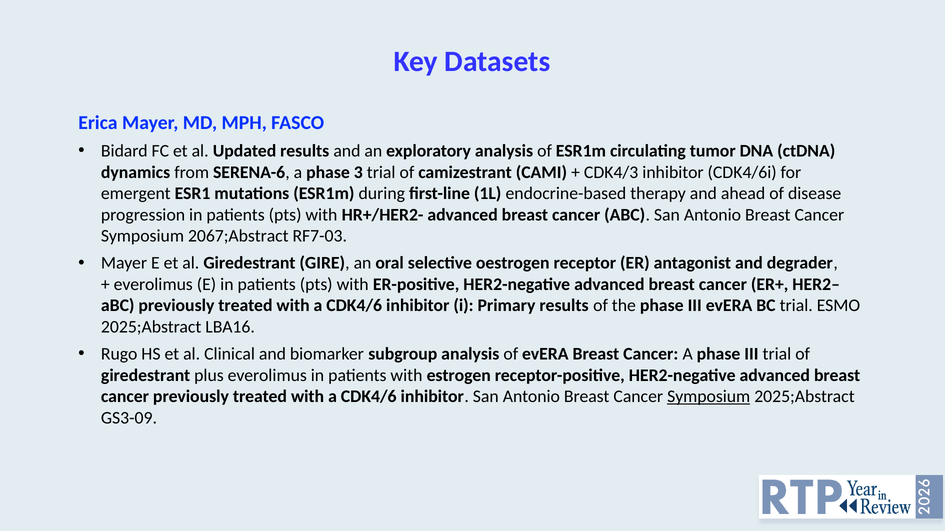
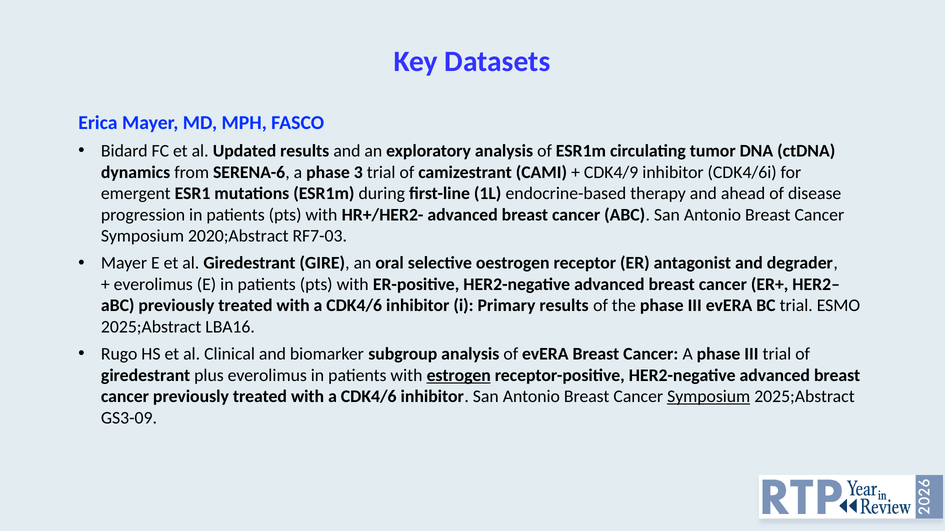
CDK4/3: CDK4/3 -> CDK4/9 (611, 172)
2067;Abstract: 2067;Abstract -> 2020;Abstract (238, 236)
estrogen underline: none -> present (459, 376)
